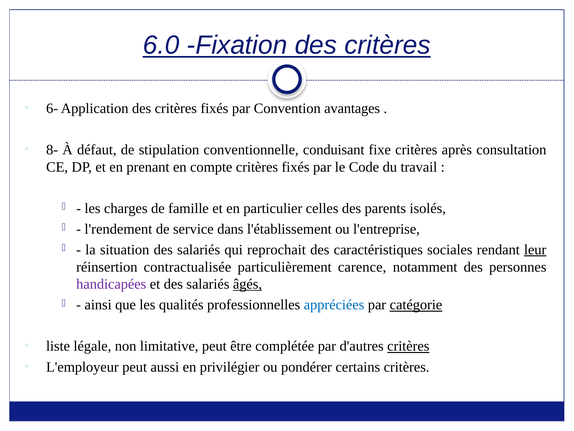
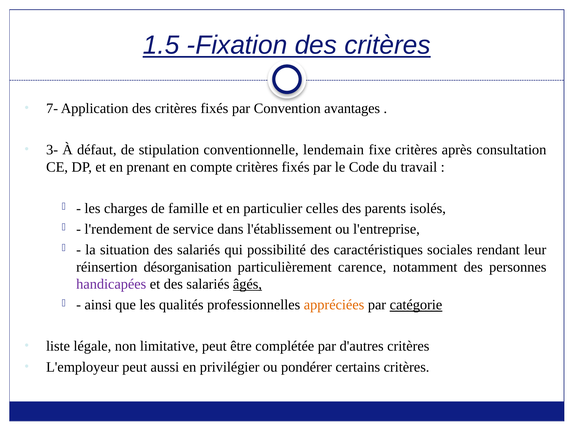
6.0: 6.0 -> 1.5 (161, 45)
6-: 6- -> 7- (52, 108)
8-: 8- -> 3- (52, 150)
conduisant: conduisant -> lendemain (334, 150)
reprochait: reprochait -> possibilité (277, 249)
leur underline: present -> none (535, 249)
contractualisée: contractualisée -> désorganisation (188, 267)
appréciées colour: blue -> orange (334, 305)
critères underline: present -> none (408, 346)
